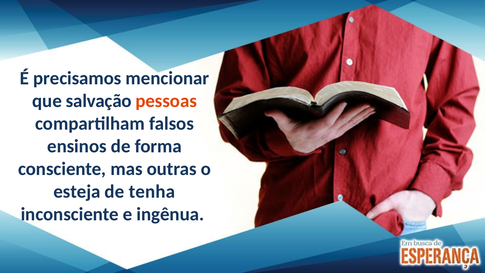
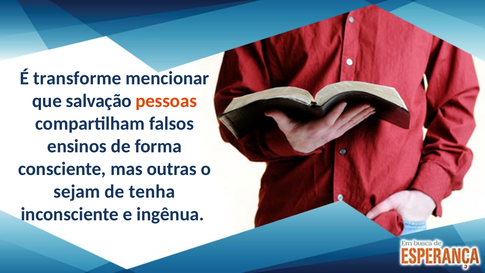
precisamos: precisamos -> transforme (77, 78)
esteja: esteja -> sejam (77, 191)
